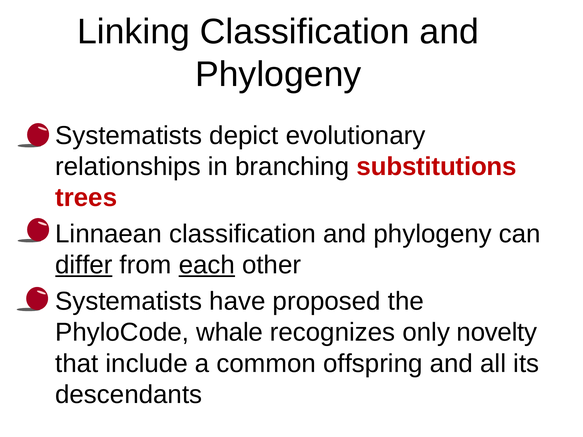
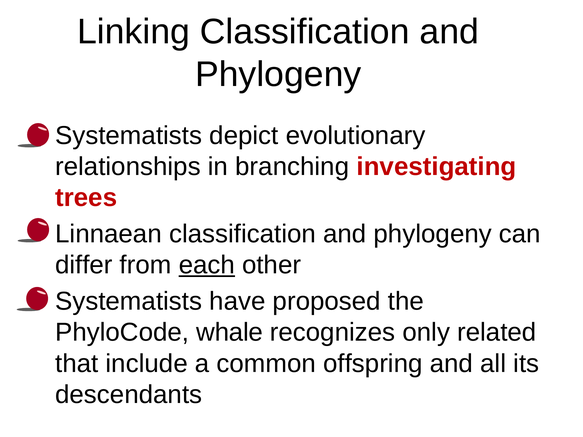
substitutions: substitutions -> investigating (437, 167)
differ underline: present -> none (84, 265)
novelty: novelty -> related (497, 333)
